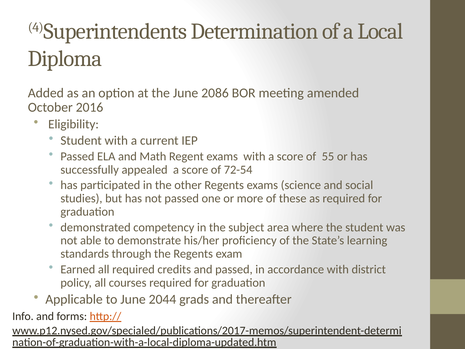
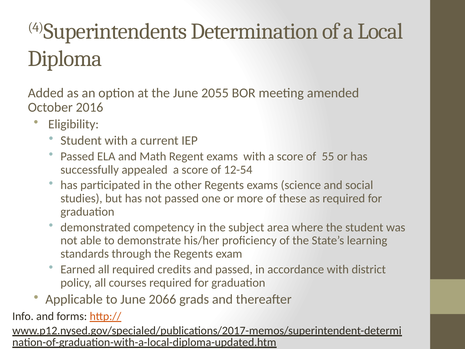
2086: 2086 -> 2055 (215, 93)
72-54: 72-54 -> 12-54 (238, 170)
2044: 2044 -> 2066 (162, 299)
